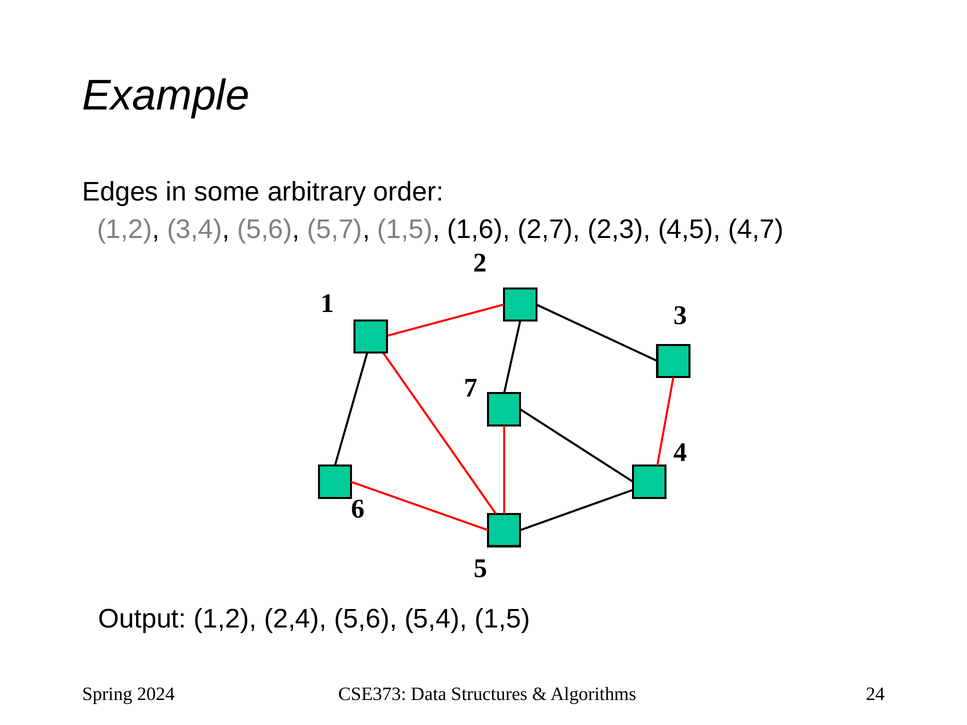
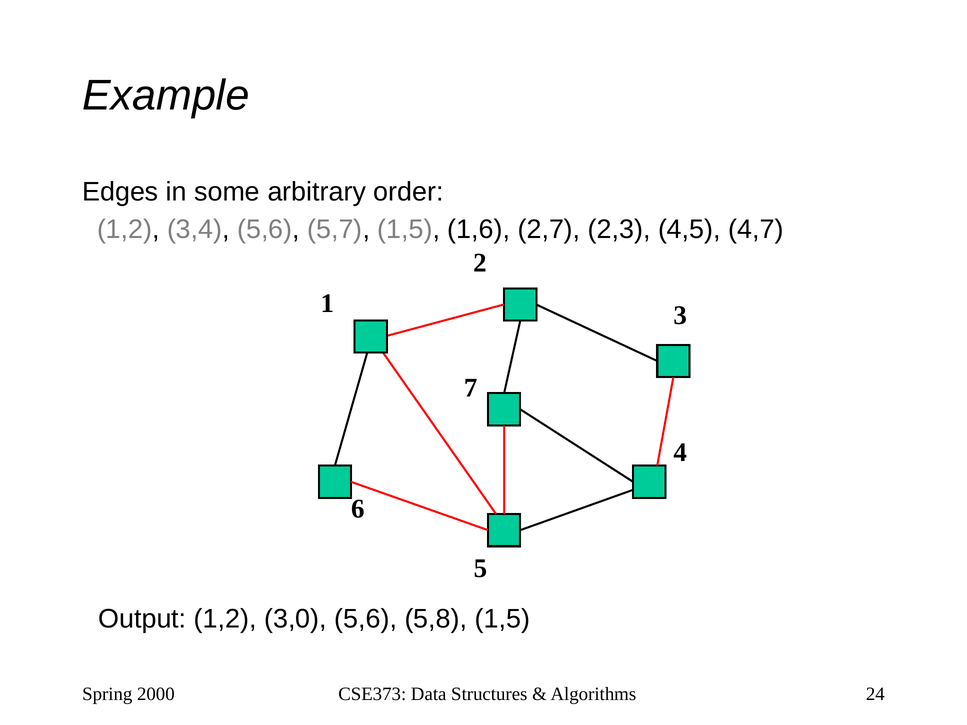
2,4: 2,4 -> 3,0 (295, 619)
5,4: 5,4 -> 5,8 (436, 619)
2024: 2024 -> 2000 (156, 694)
